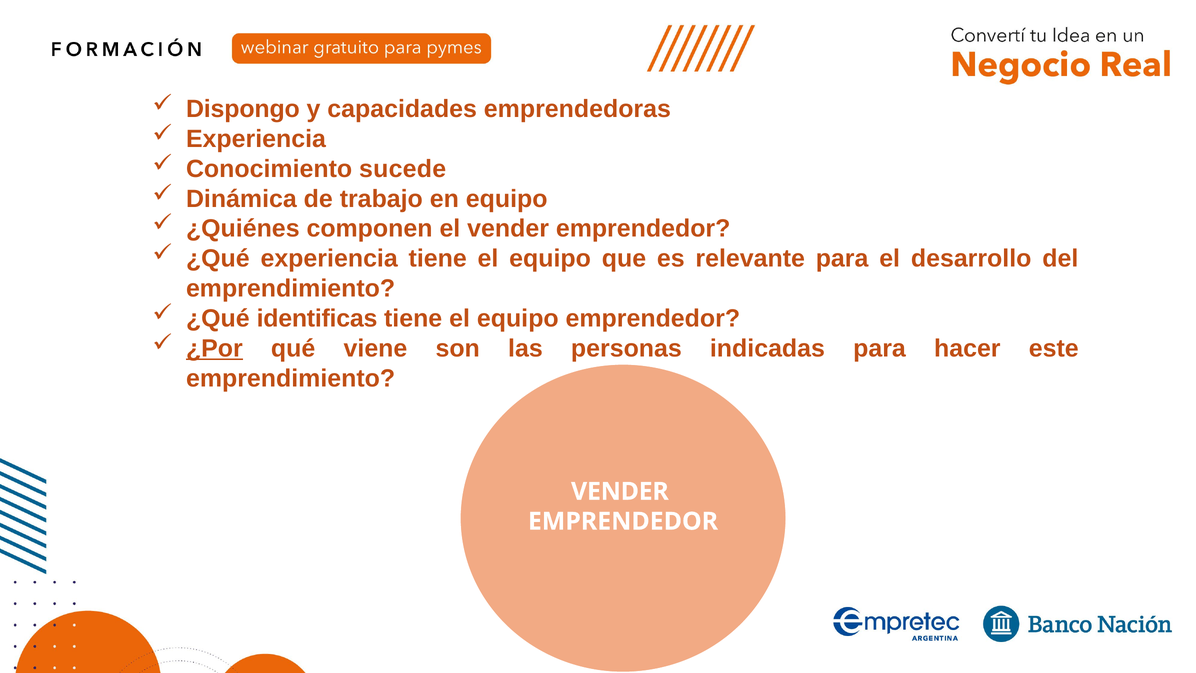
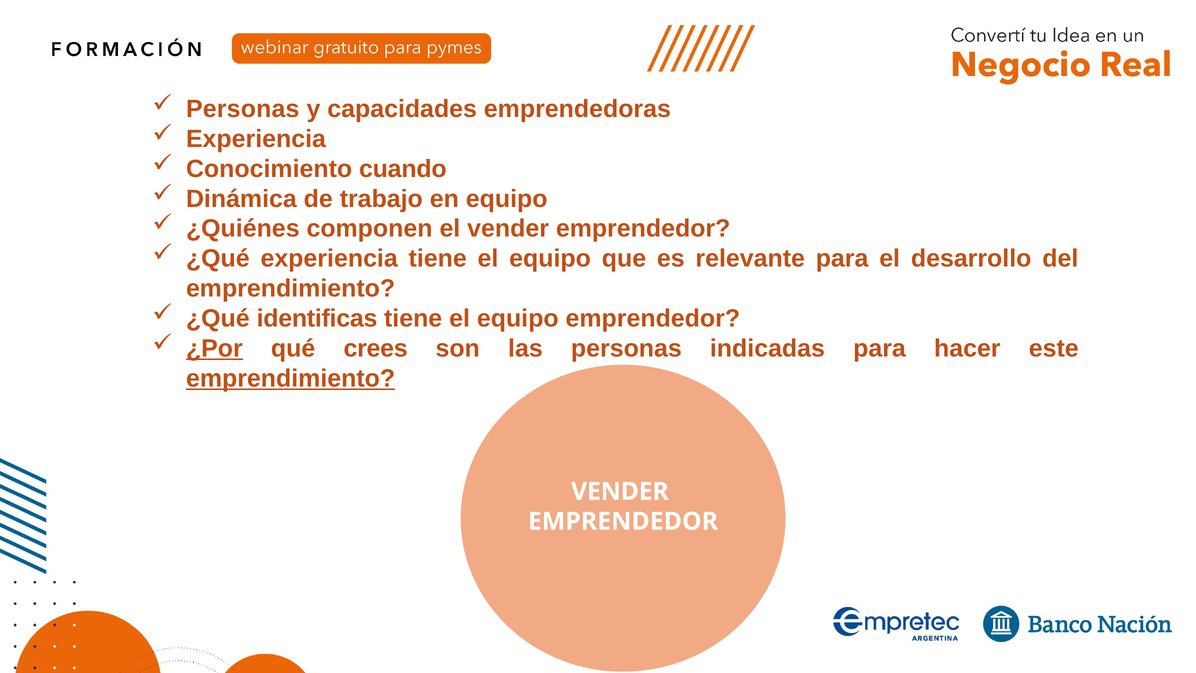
Dispongo: Dispongo -> Personas (243, 109)
sucede: sucede -> cuando (403, 169)
viene: viene -> crees (376, 348)
emprendimiento underline: none -> present (291, 378)
